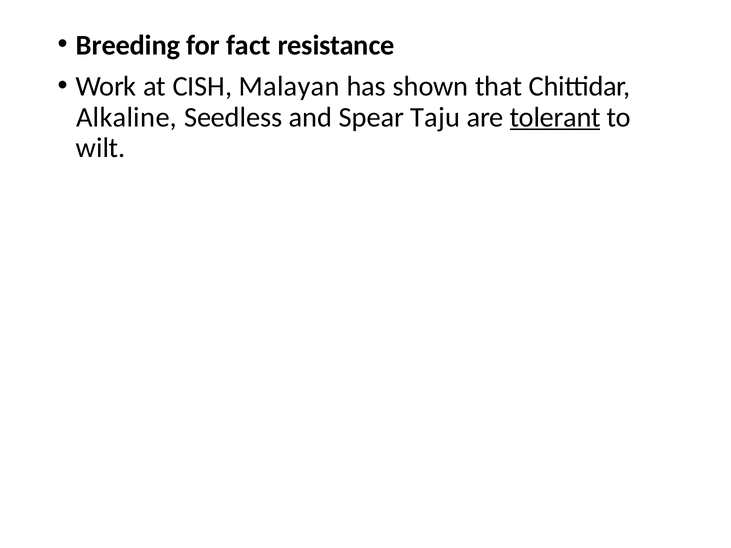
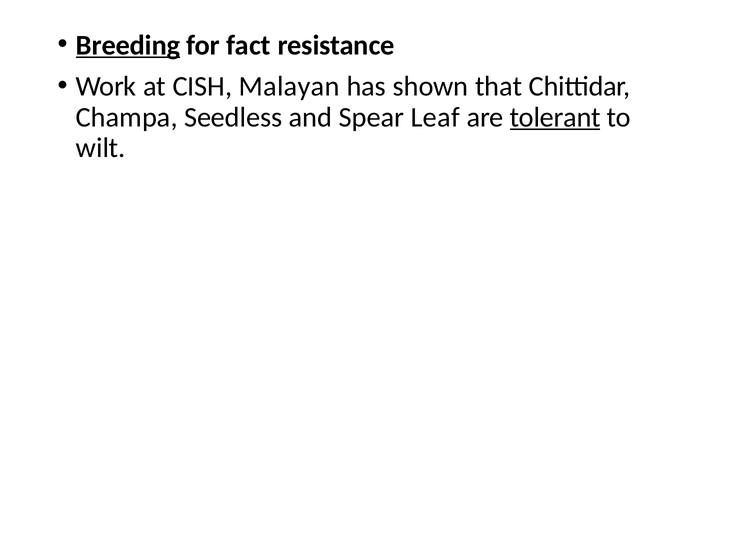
Breeding underline: none -> present (128, 45)
Alkaline: Alkaline -> Champa (127, 117)
Taju: Taju -> Leaf (435, 117)
